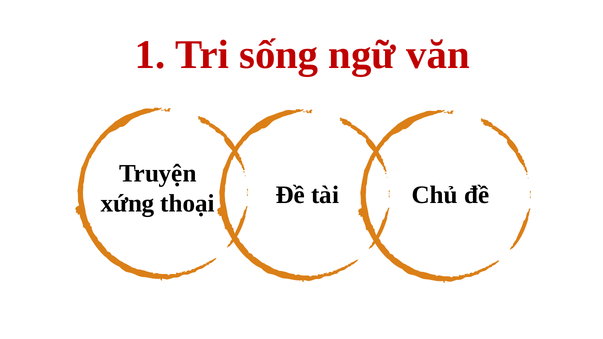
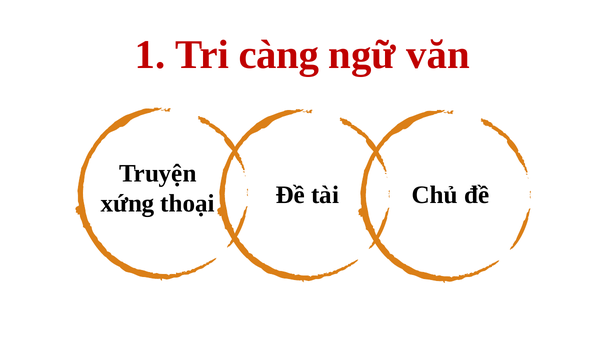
sống: sống -> càng (279, 55)
